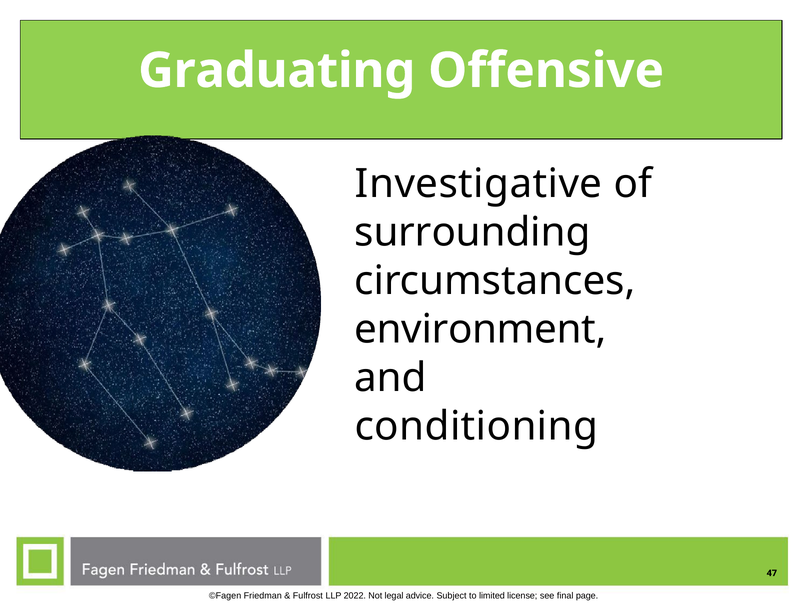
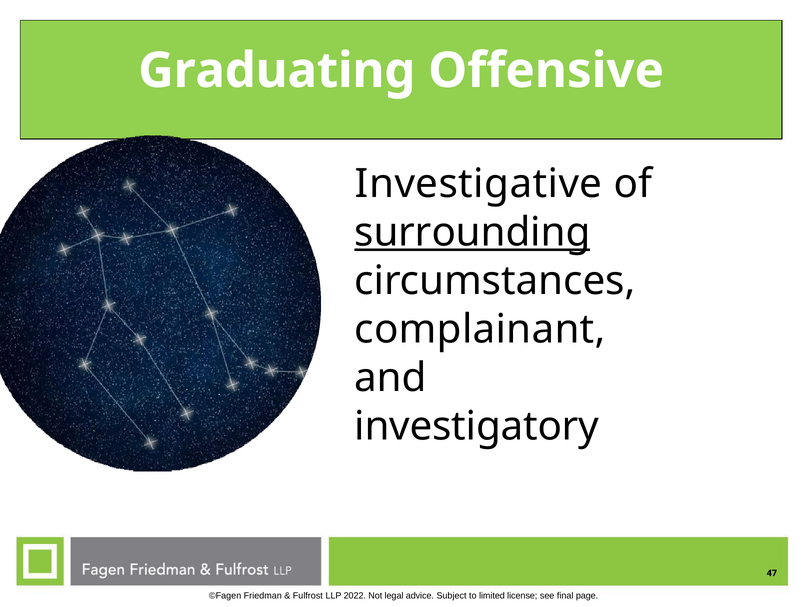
surrounding underline: none -> present (472, 232)
environment: environment -> complainant (480, 329)
conditioning: conditioning -> investigatory (477, 426)
